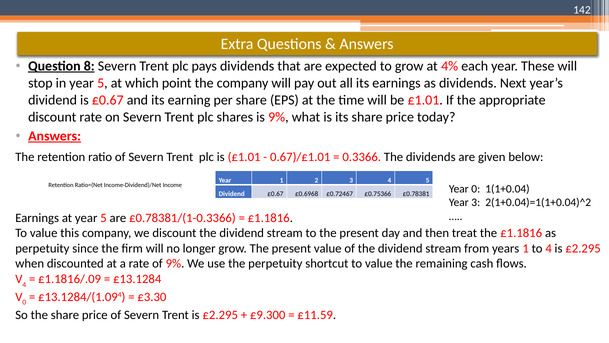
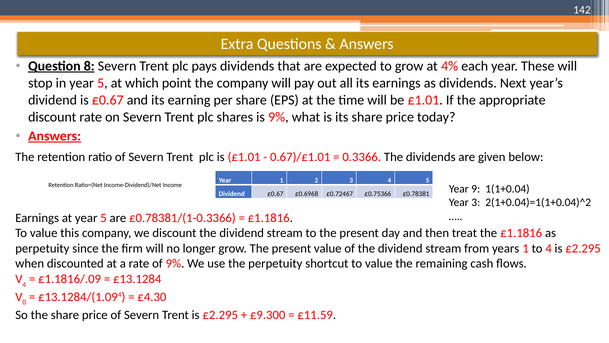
Year 0: 0 -> 9 (476, 189)
£3.30: £3.30 -> £4.30 (152, 297)
